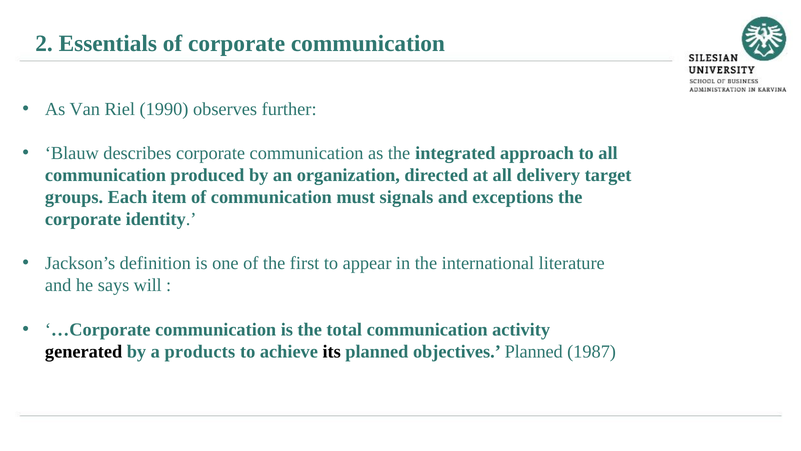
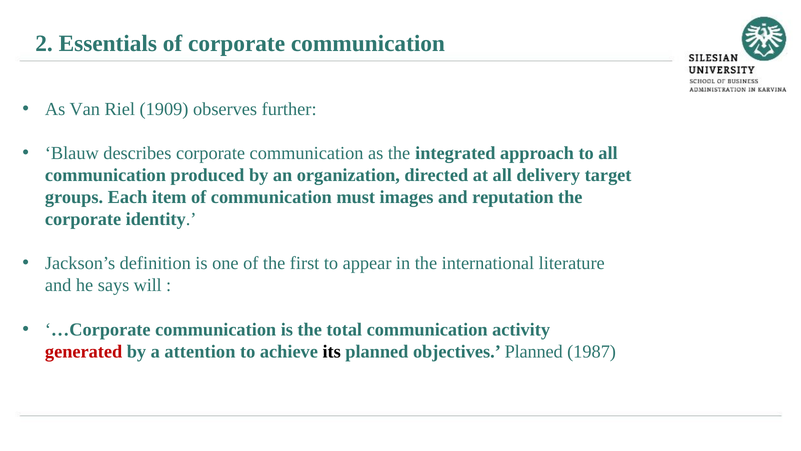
1990: 1990 -> 1909 (164, 109)
signals: signals -> images (407, 197)
exceptions: exceptions -> reputation (513, 197)
generated colour: black -> red (84, 351)
products: products -> attention (200, 351)
